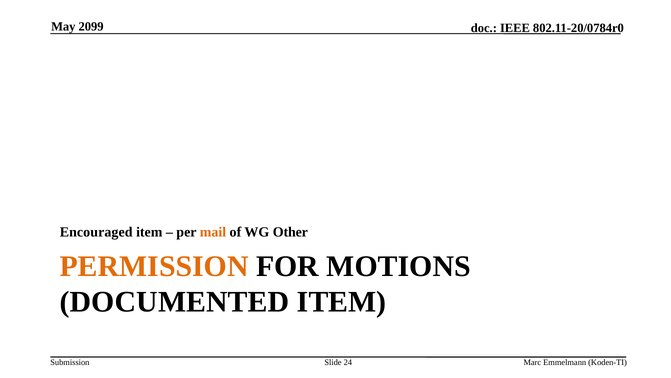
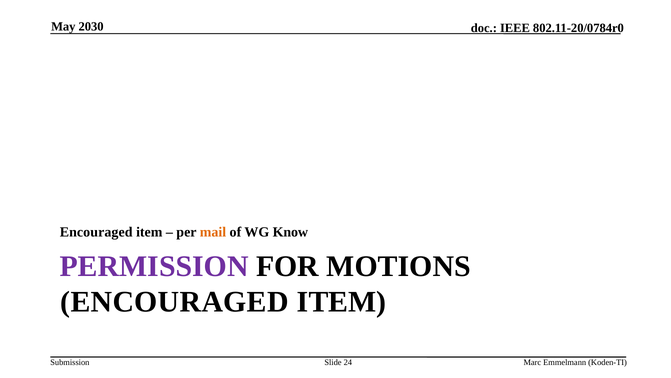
2099: 2099 -> 2030 (91, 27)
Other: Other -> Know (290, 232)
PERMISSION colour: orange -> purple (154, 266)
DOCUMENTED: DOCUMENTED -> ENCOURAGED (174, 302)
